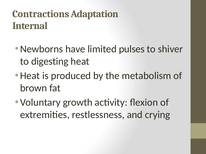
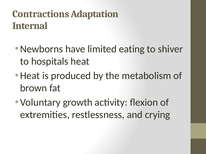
pulses: pulses -> eating (132, 49)
digesting: digesting -> hospitals (50, 61)
